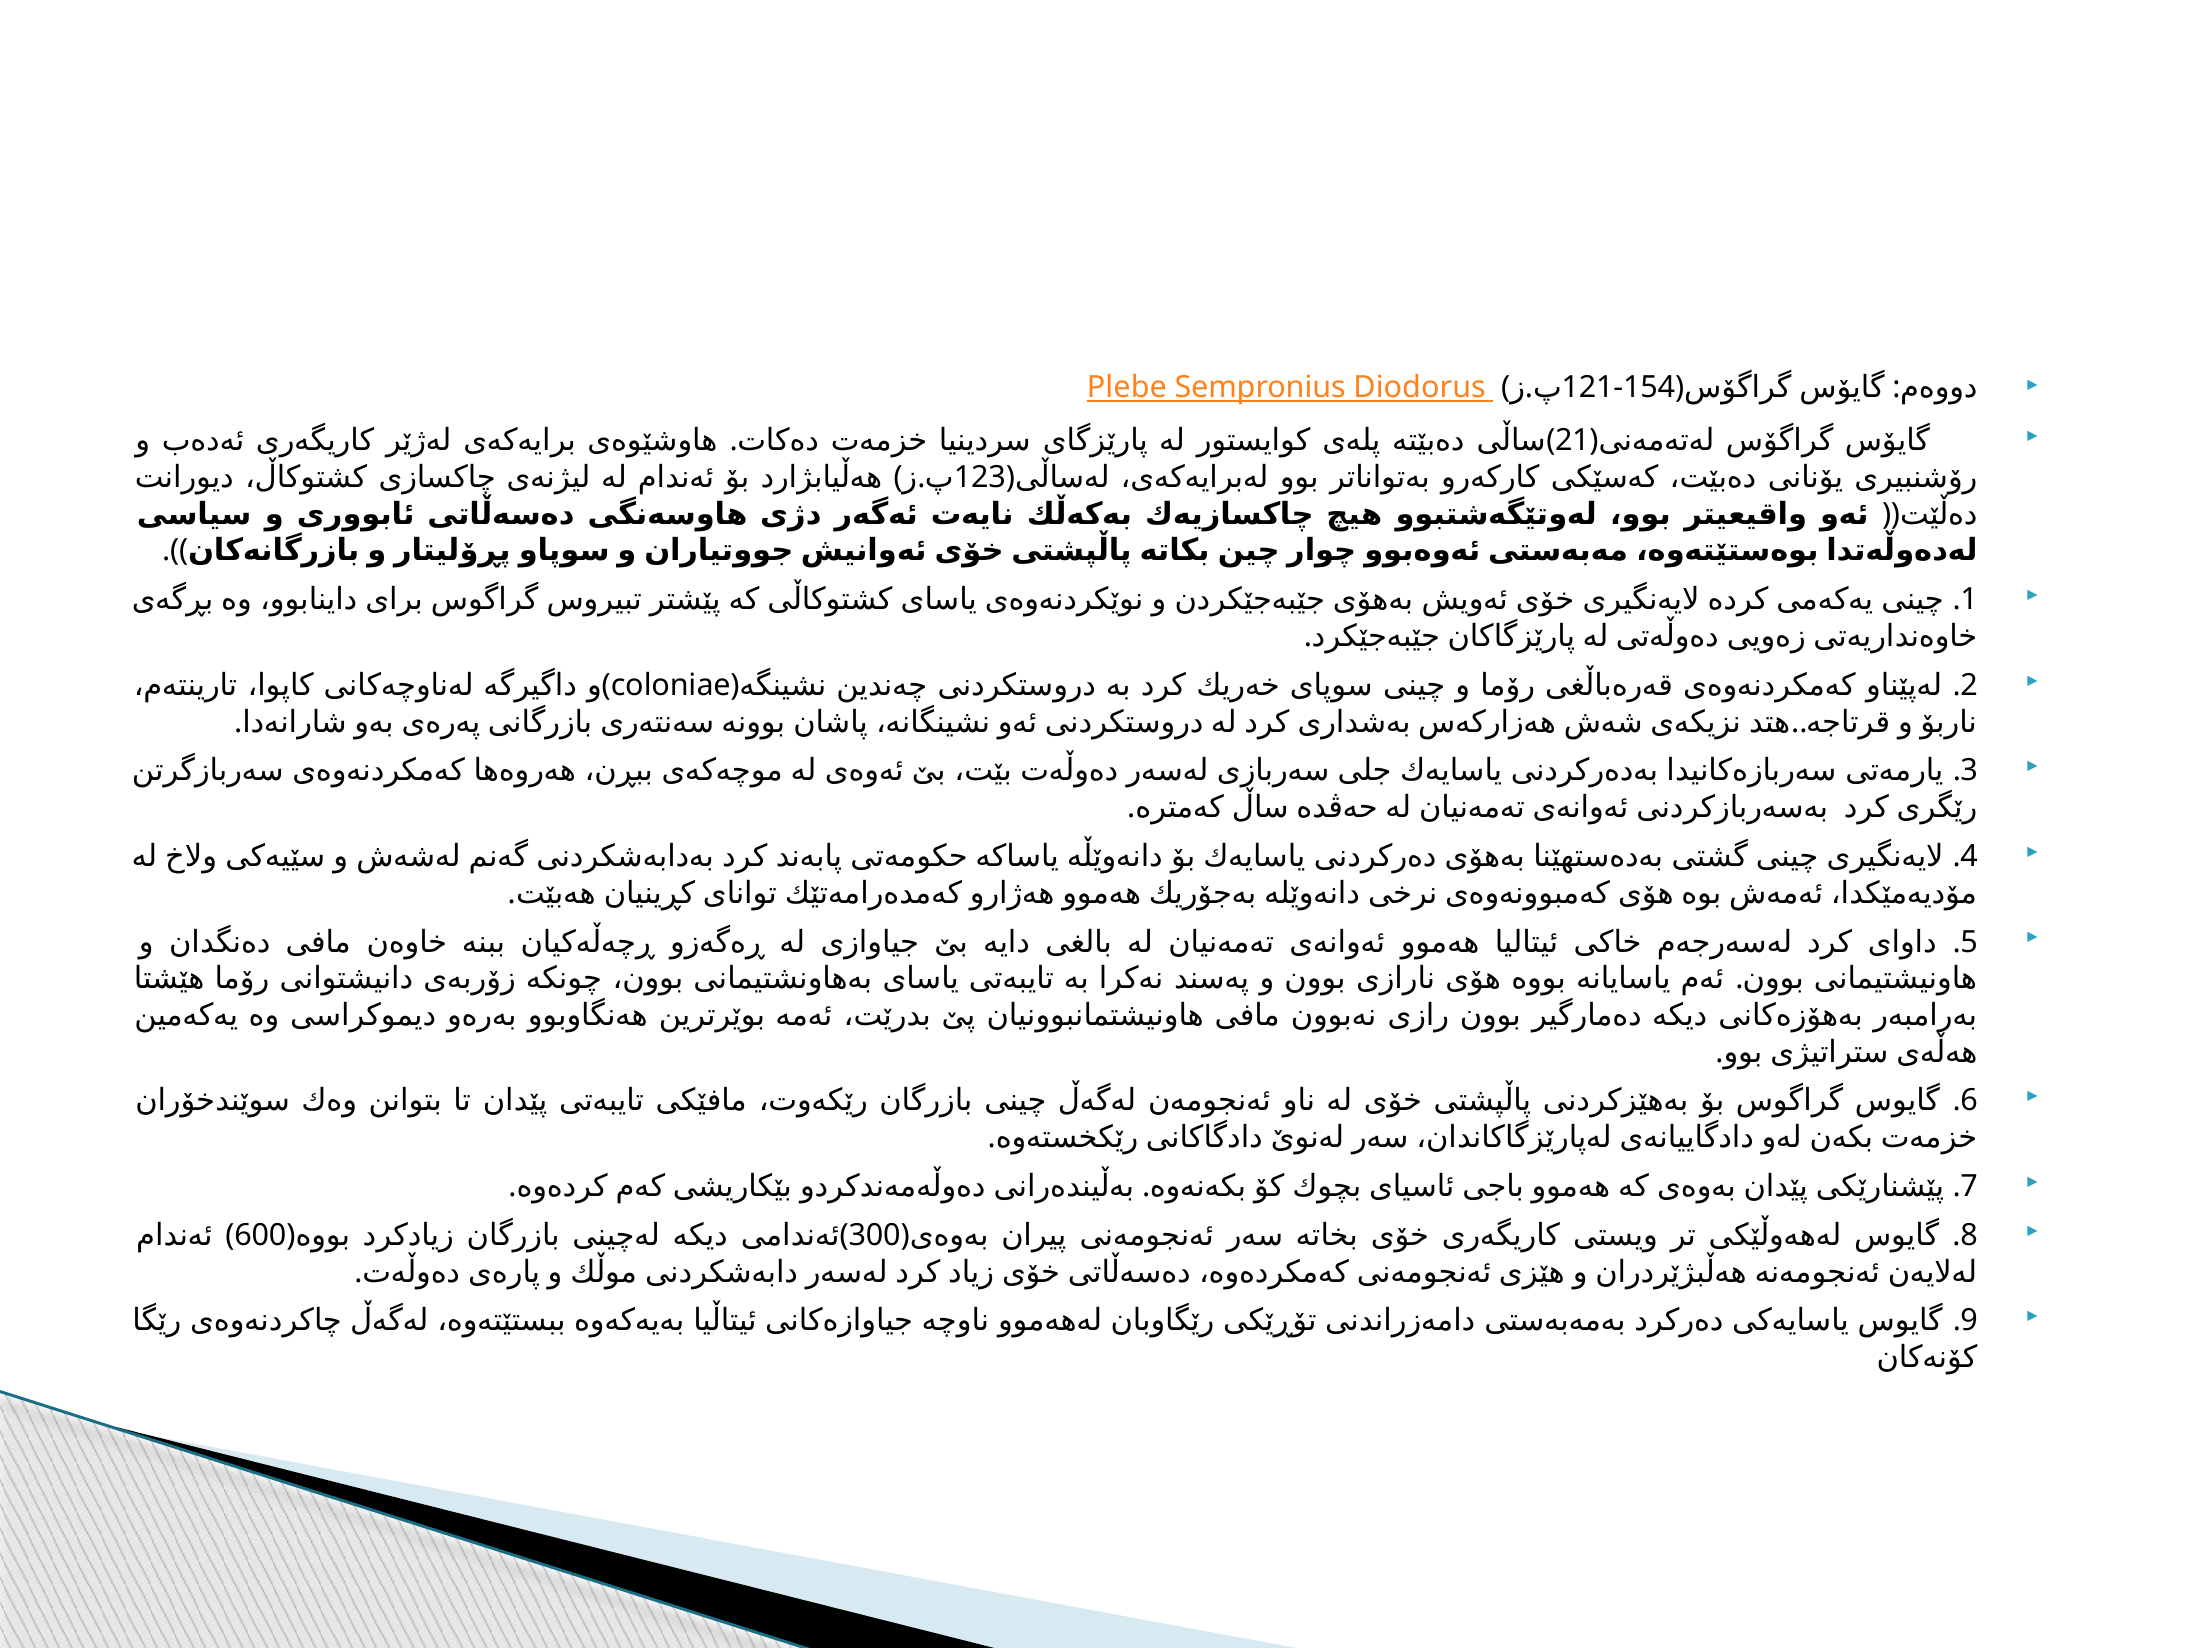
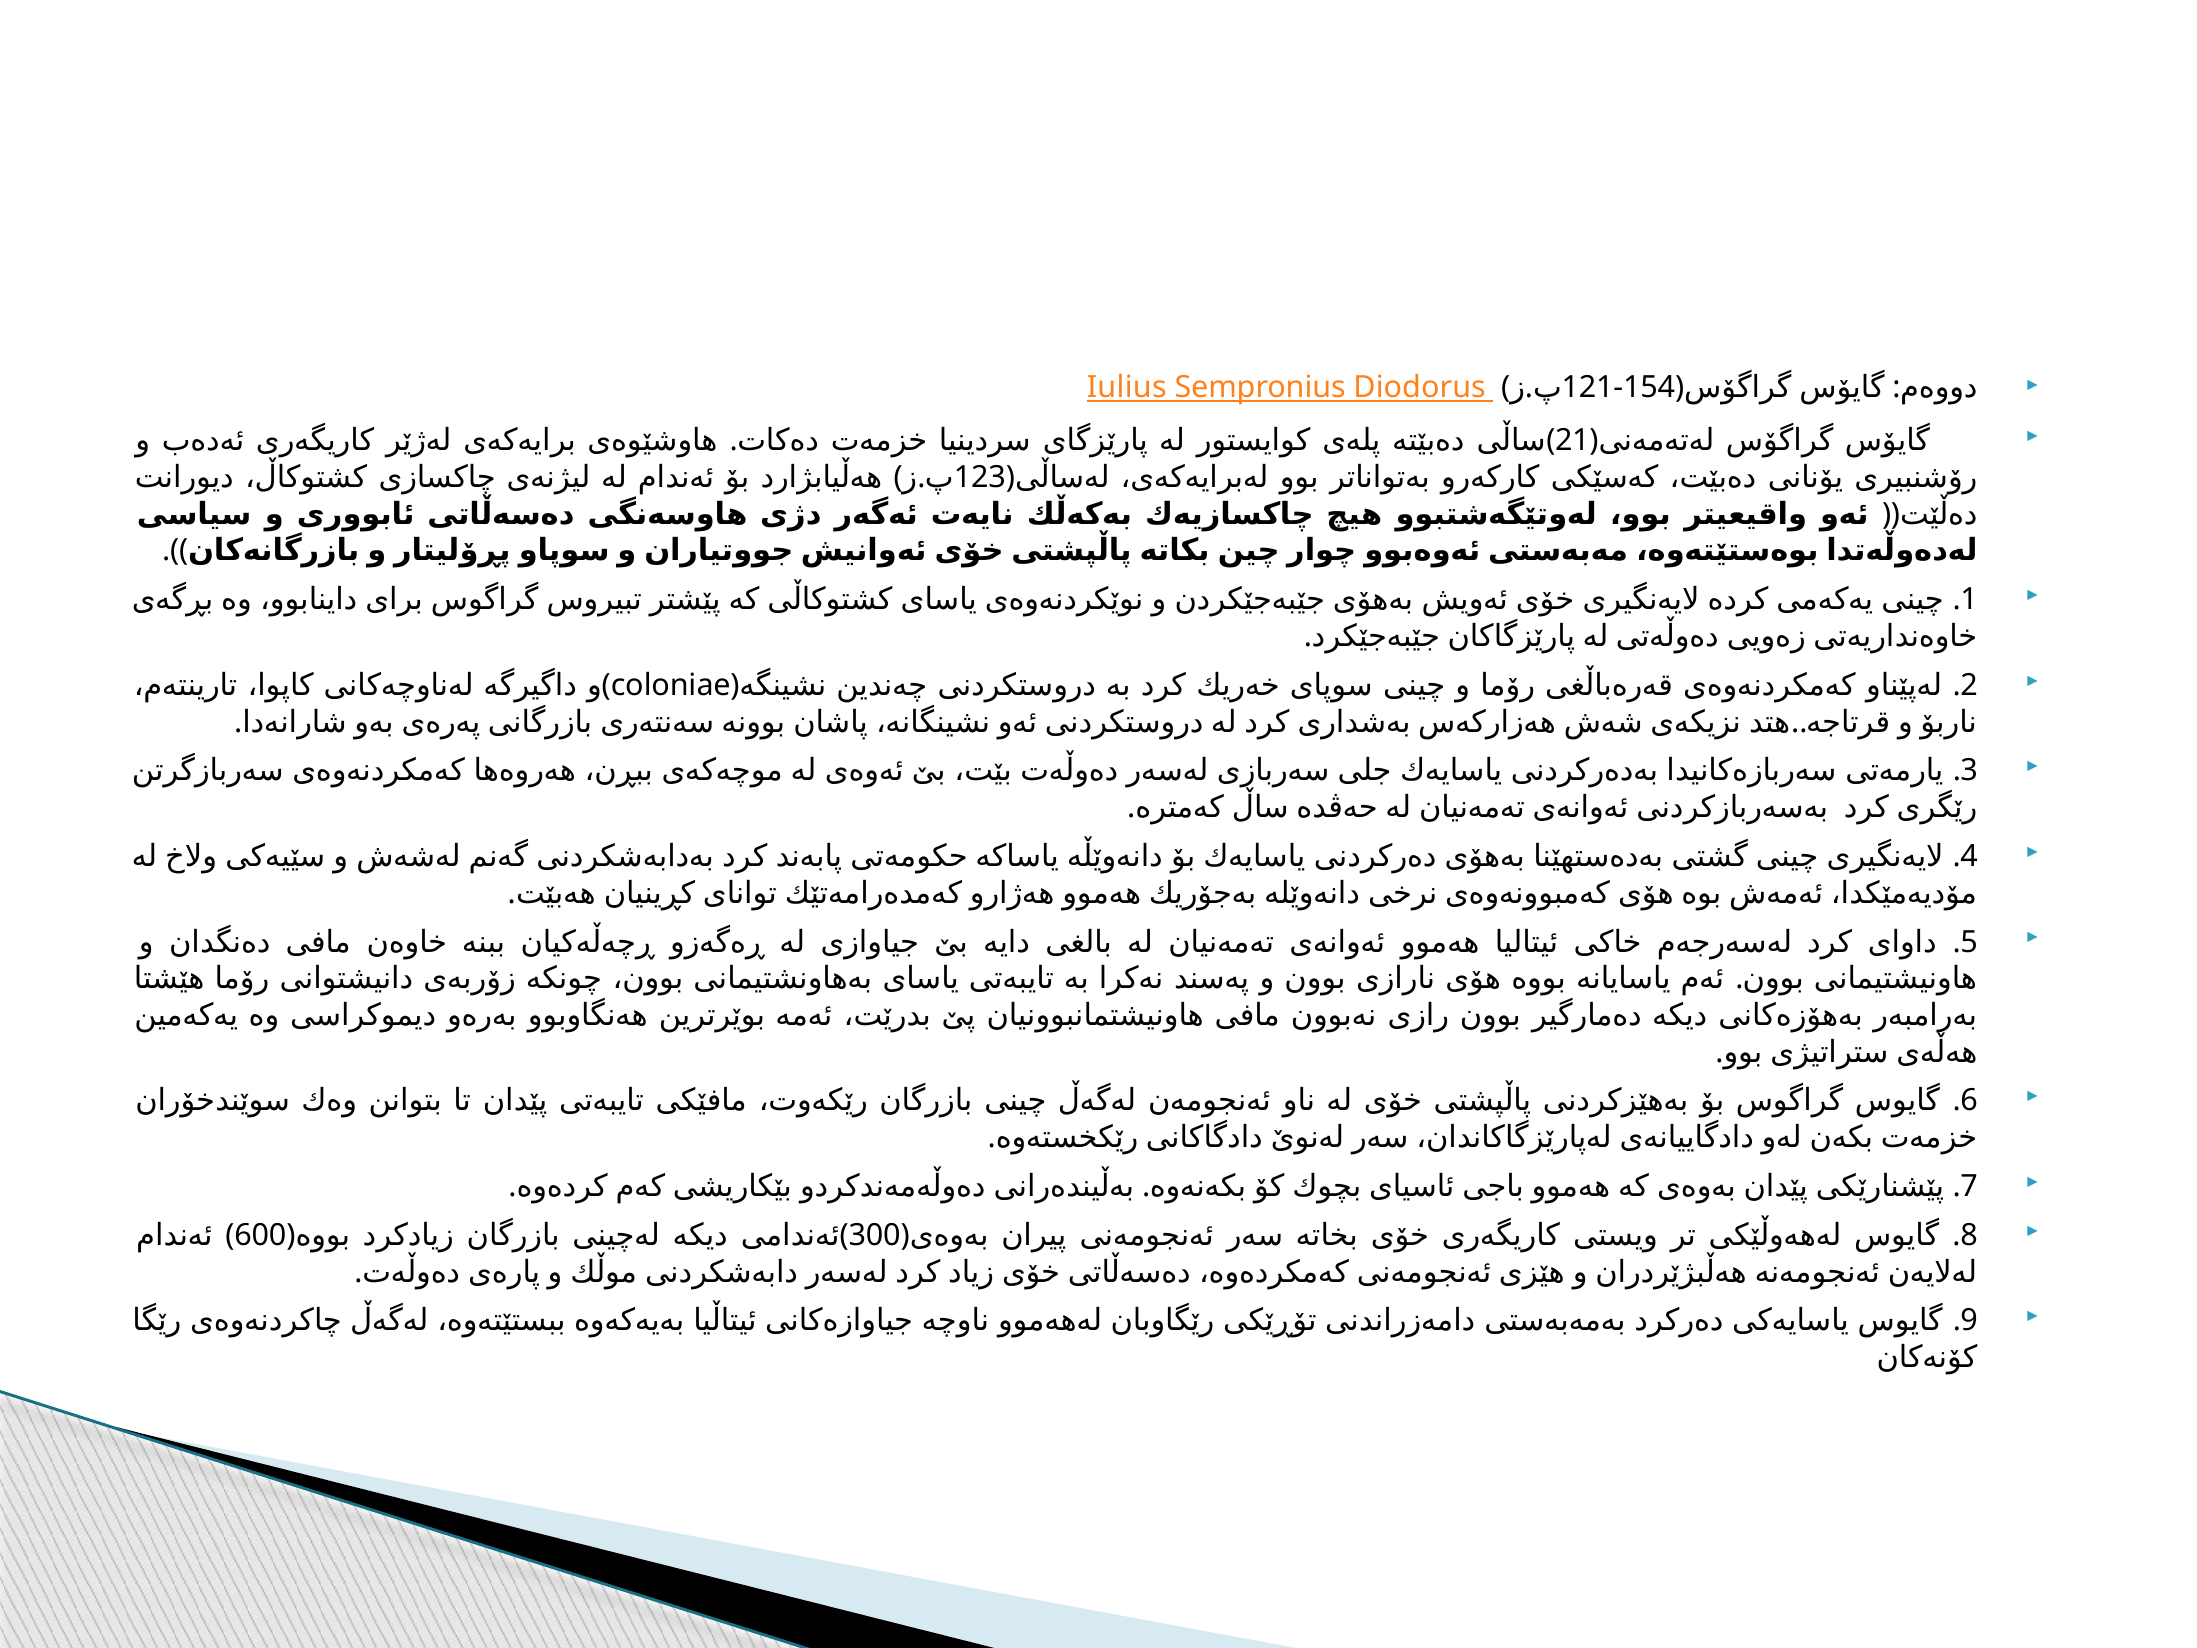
Plebe: Plebe -> Iulius (1127, 387)
